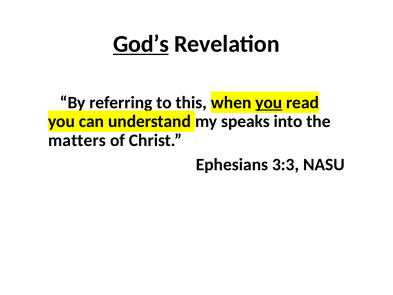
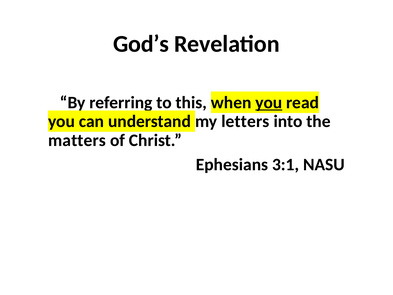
God’s underline: present -> none (141, 44)
speaks: speaks -> letters (245, 121)
3:3: 3:3 -> 3:1 (286, 164)
